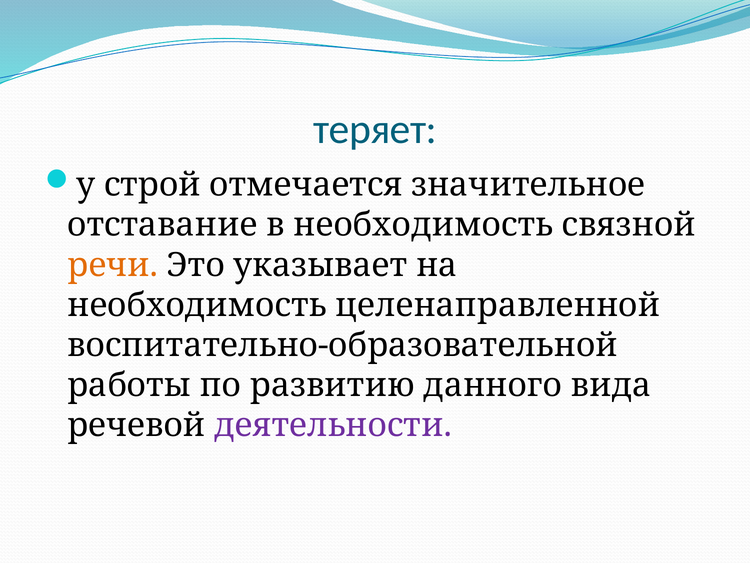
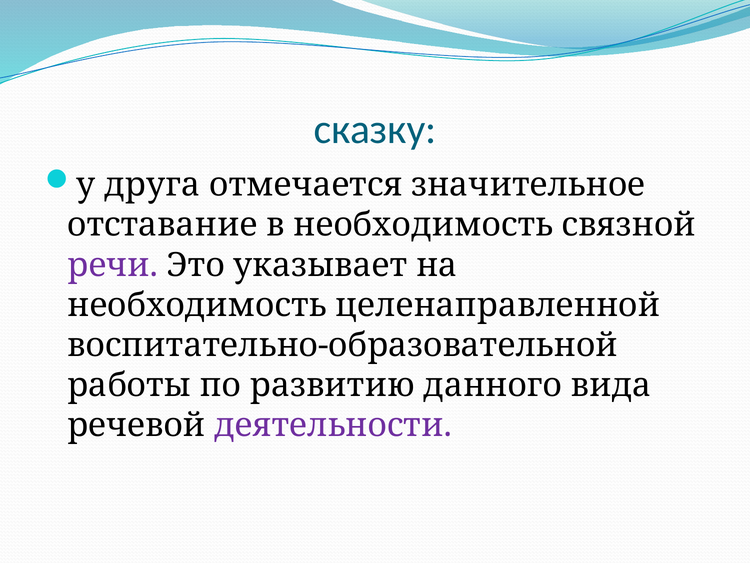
теряет: теряет -> сказку (375, 129)
строй: строй -> друга (152, 185)
речи colour: orange -> purple (113, 265)
